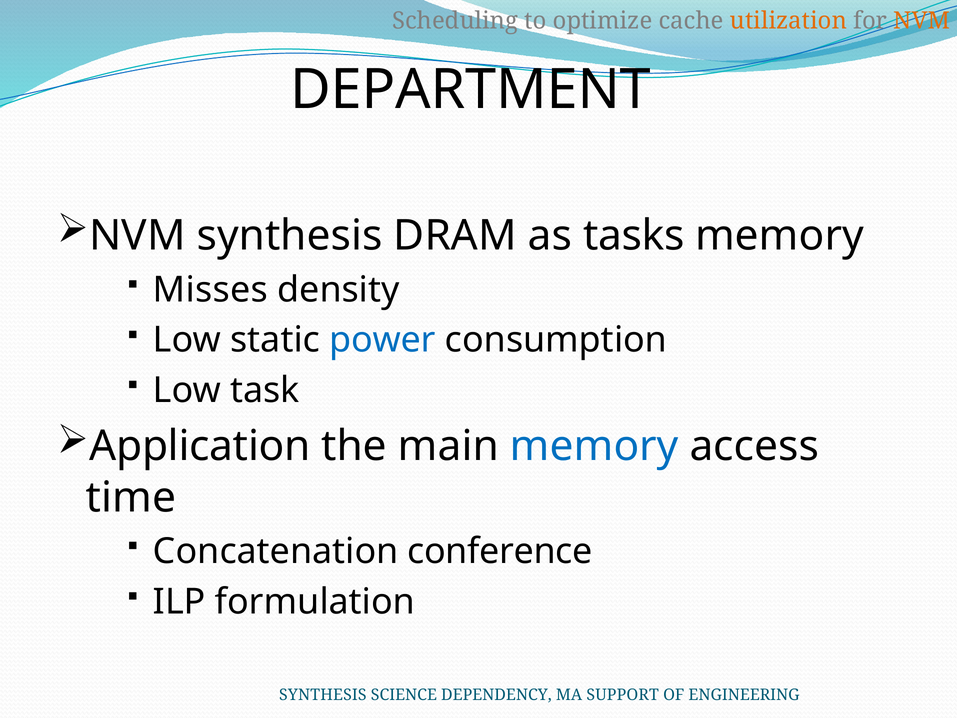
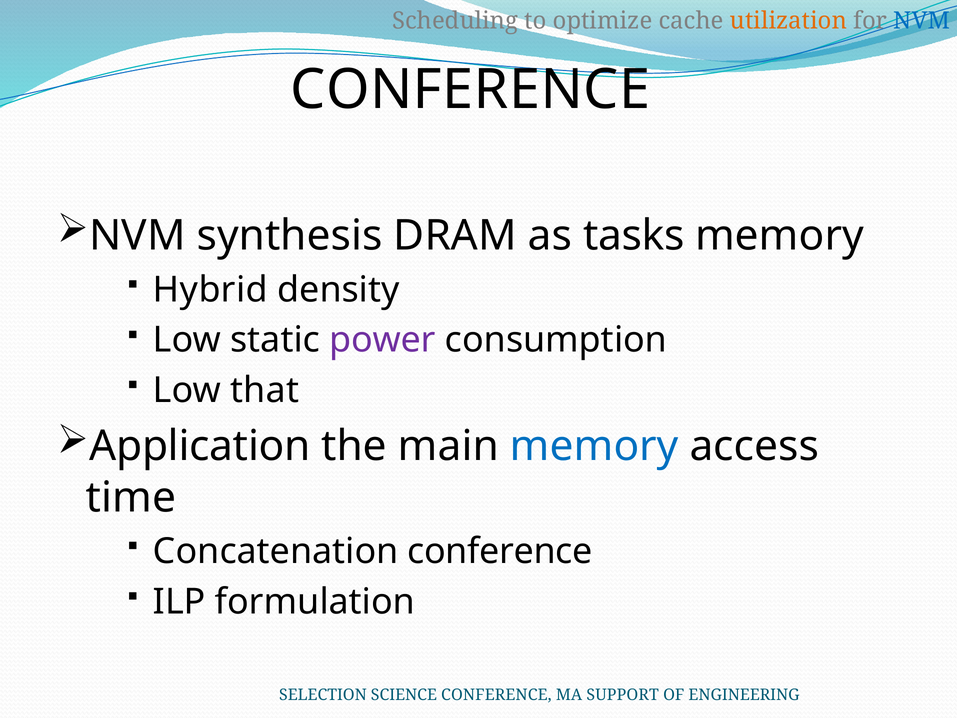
NVM colour: orange -> blue (922, 21)
DEPARTMENT: DEPARTMENT -> CONFERENCE (470, 90)
Misses: Misses -> Hybrid (210, 290)
power colour: blue -> purple (382, 340)
task: task -> that (265, 390)
SYNTHESIS: SYNTHESIS -> SELECTION (323, 695)
SCIENCE DEPENDENCY: DEPENDENCY -> CONFERENCE (496, 695)
